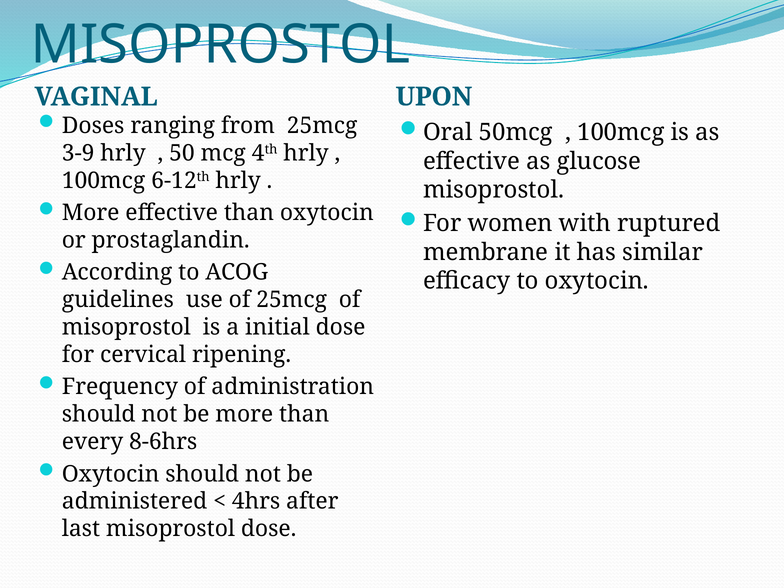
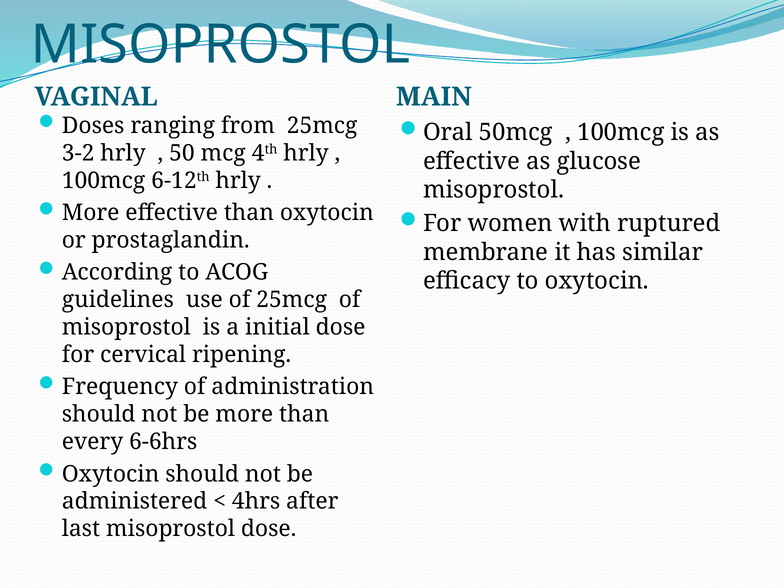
UPON: UPON -> MAIN (434, 97)
3-9: 3-9 -> 3-2 (78, 153)
8-6hrs: 8-6hrs -> 6-6hrs (163, 442)
